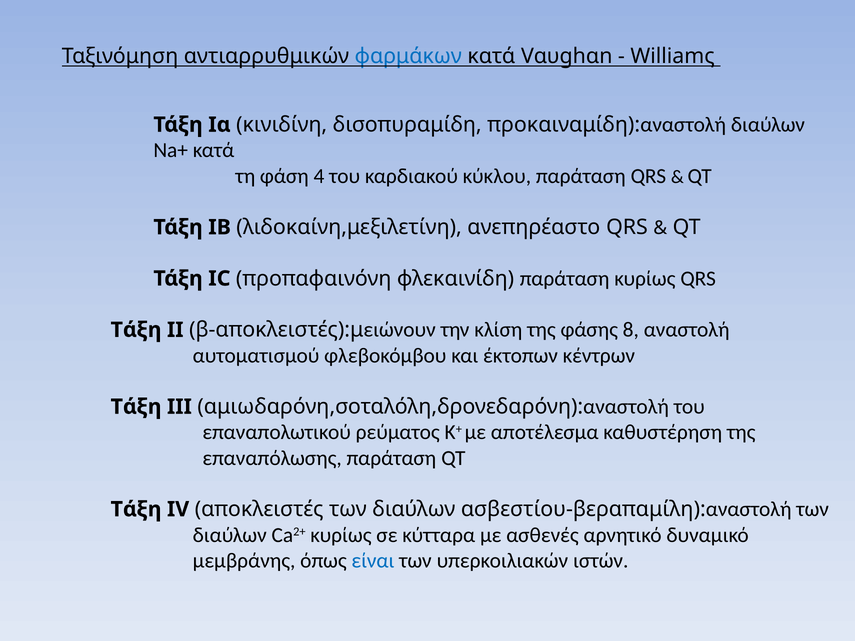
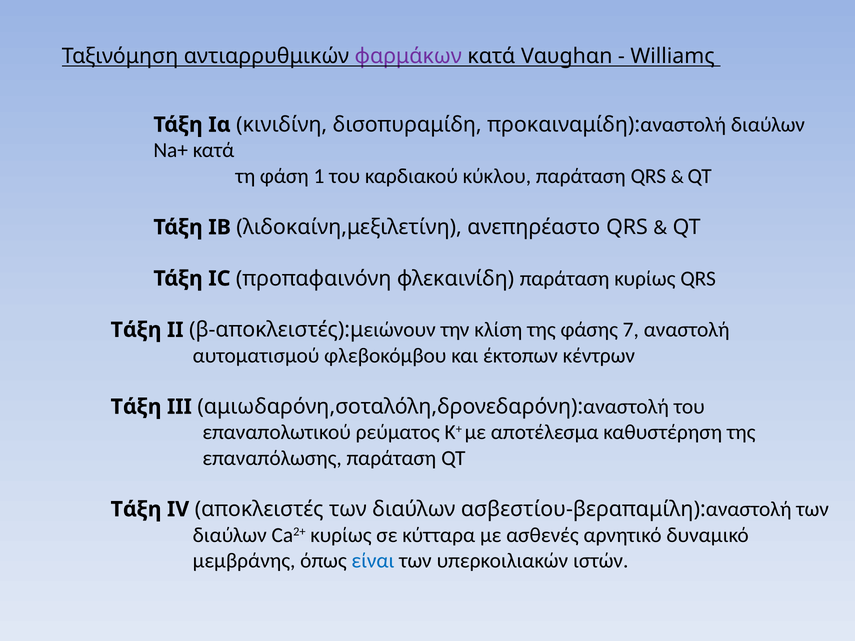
φαρμάκων colour: blue -> purple (408, 56)
4: 4 -> 1 (319, 176)
8: 8 -> 7 (631, 330)
